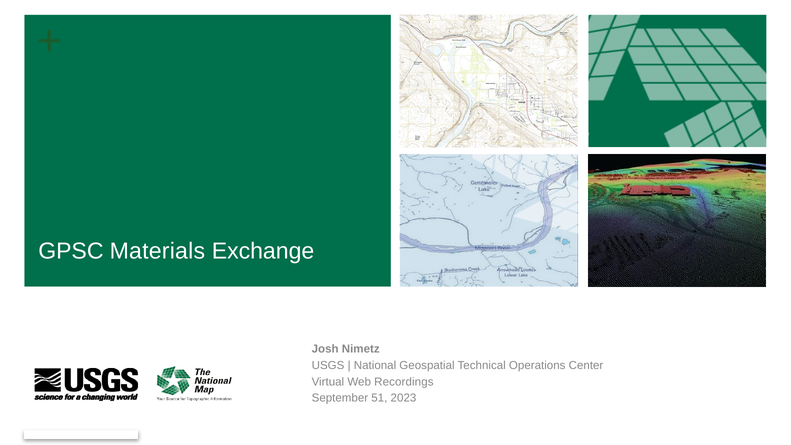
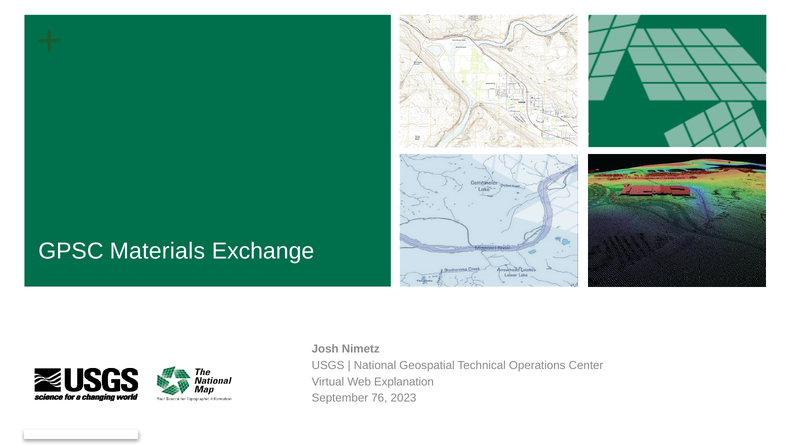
Recordings: Recordings -> Explanation (404, 382)
51: 51 -> 76 (379, 398)
